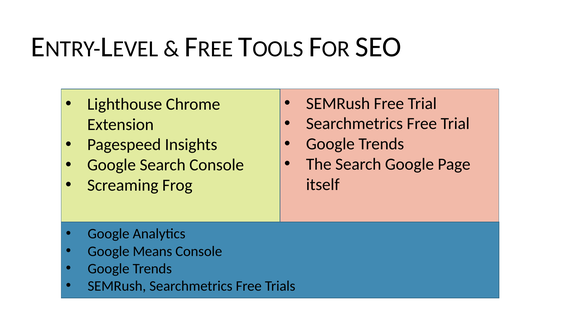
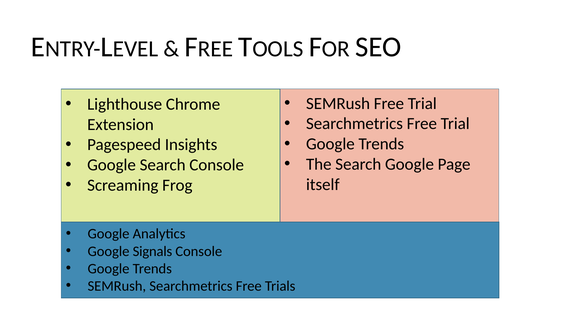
Means: Means -> Signals (152, 251)
